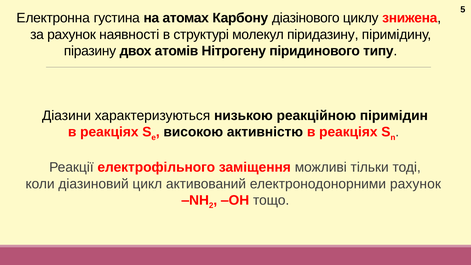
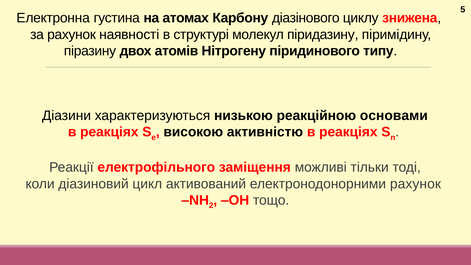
піримідин: піримідин -> основами (394, 116)
